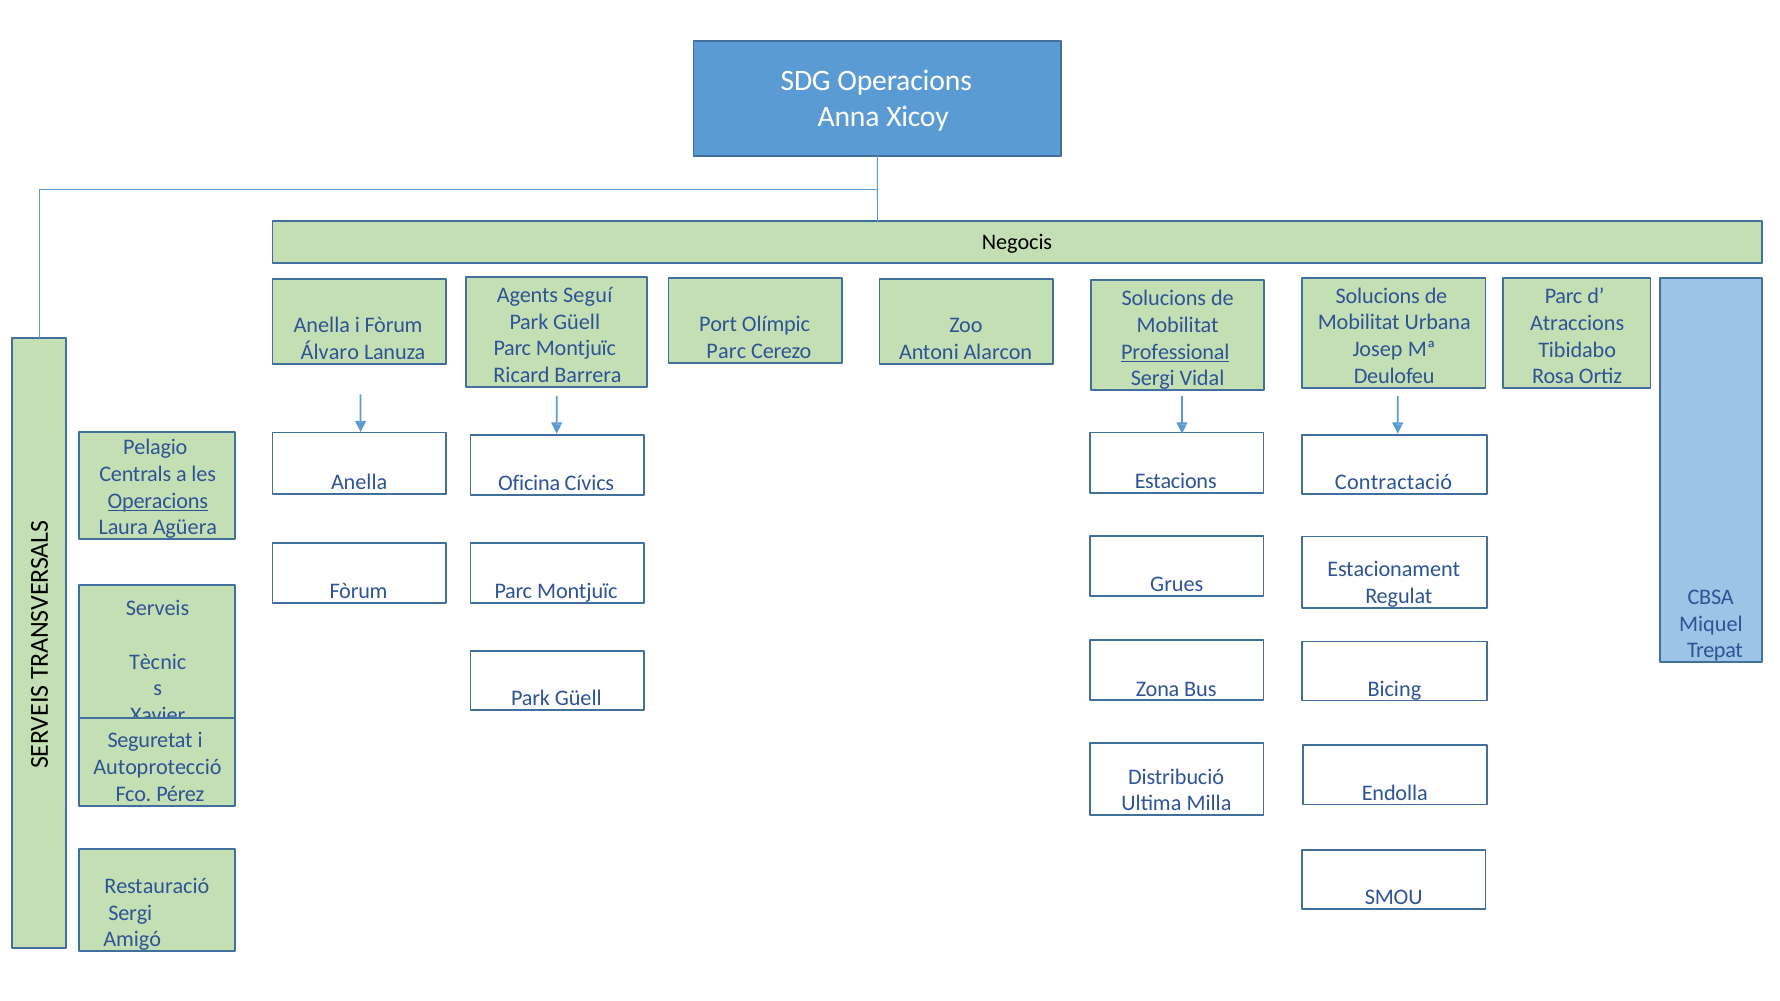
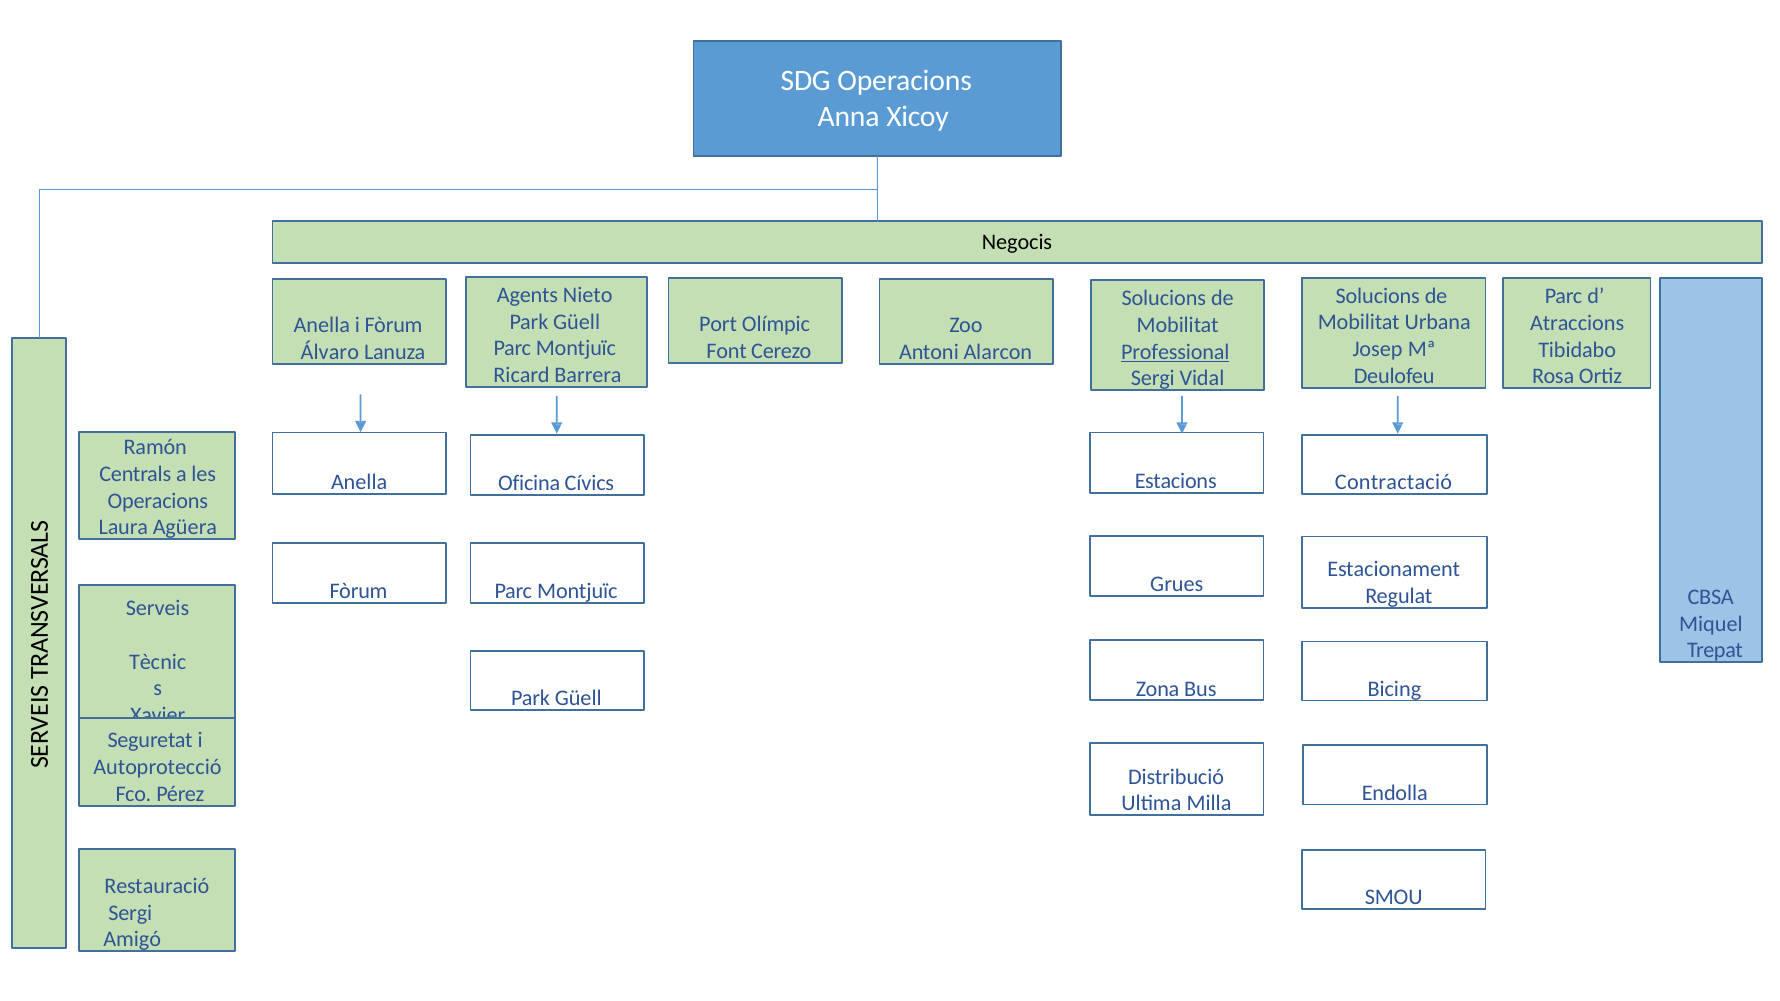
Seguí: Seguí -> Nieto (588, 295)
Parc: Parc -> Font (727, 351)
Pelagio: Pelagio -> Ramón (155, 448)
Operacions underline: present -> none (158, 501)
